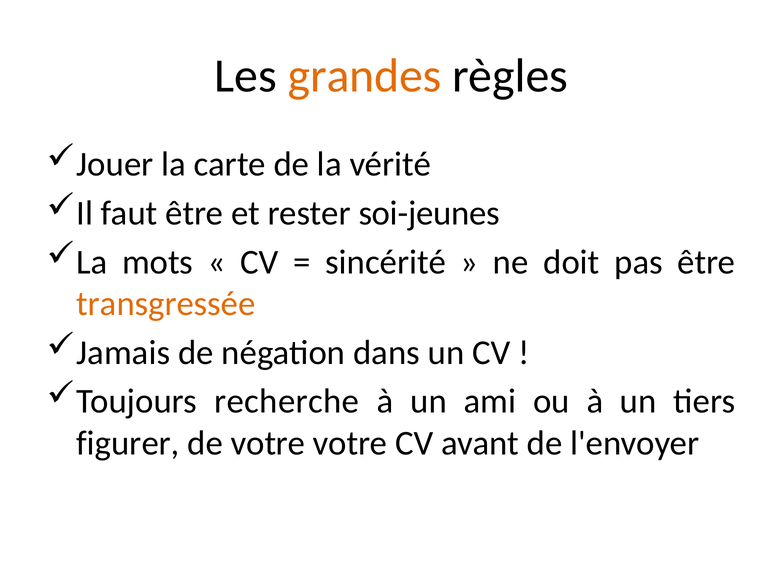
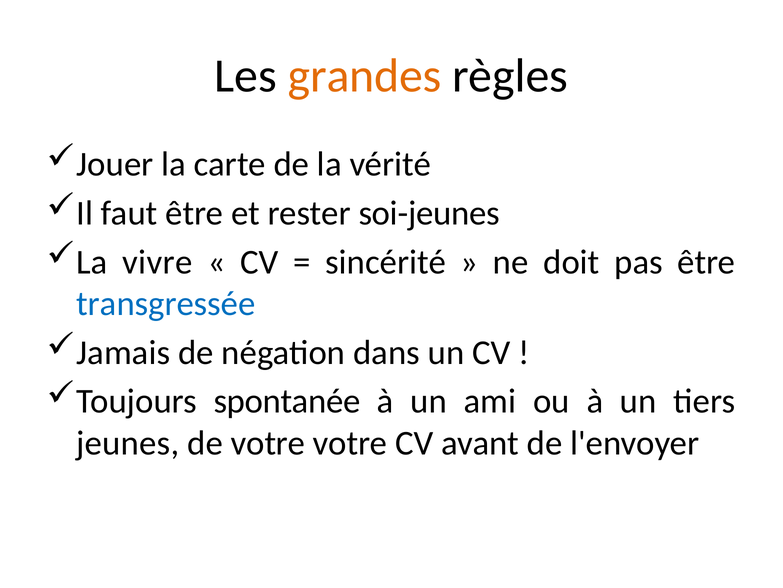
mots: mots -> vivre (157, 262)
transgressée colour: orange -> blue (166, 304)
recherche: recherche -> spontanée (287, 401)
figurer: figurer -> jeunes (128, 443)
